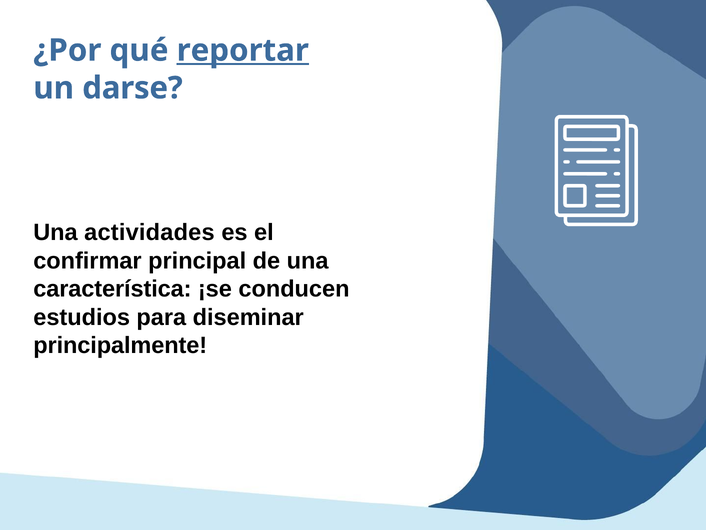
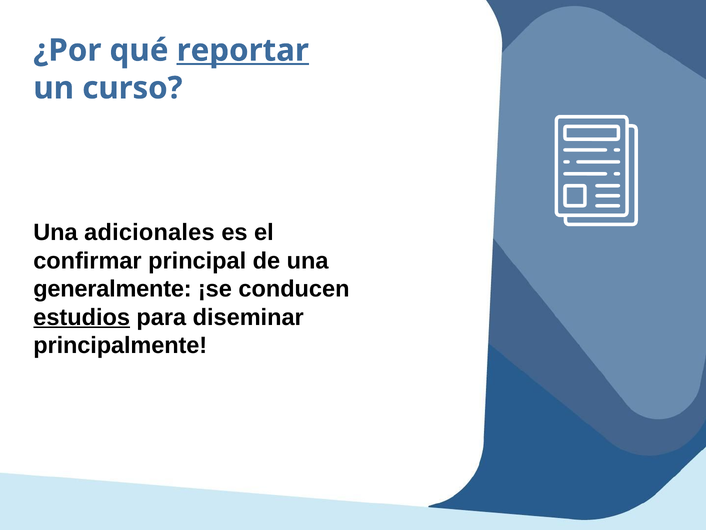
darse: darse -> curso (132, 88)
actividades: actividades -> adicionales (149, 232)
característica: característica -> generalmente (112, 289)
estudios underline: none -> present (82, 317)
